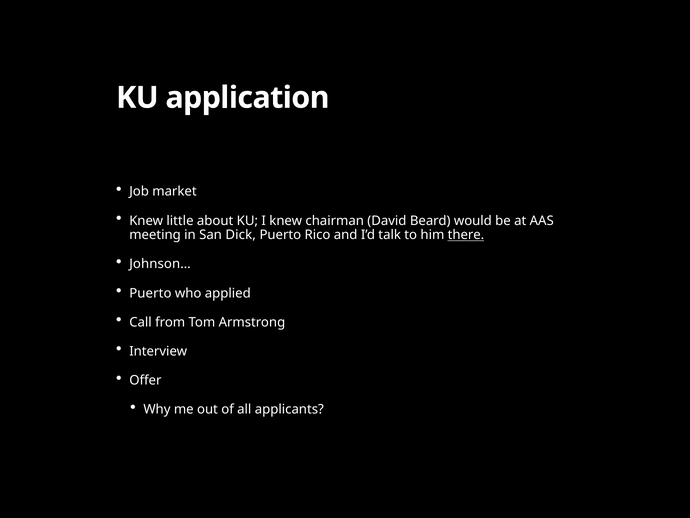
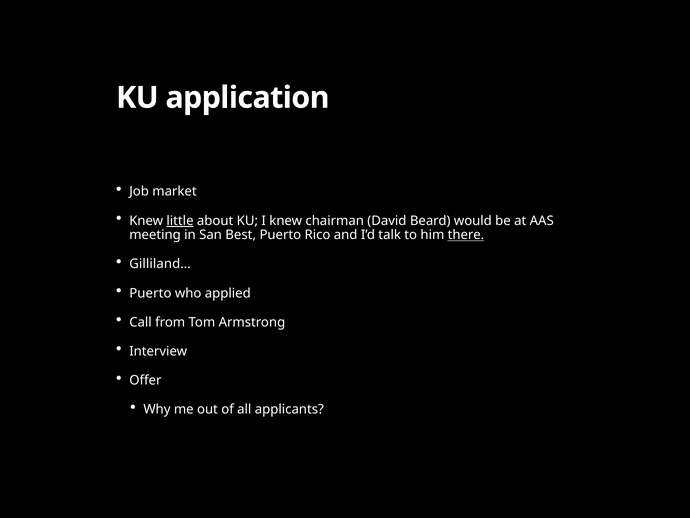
little underline: none -> present (180, 221)
Dick: Dick -> Best (241, 235)
Johnson…: Johnson… -> Gilliland… (160, 264)
